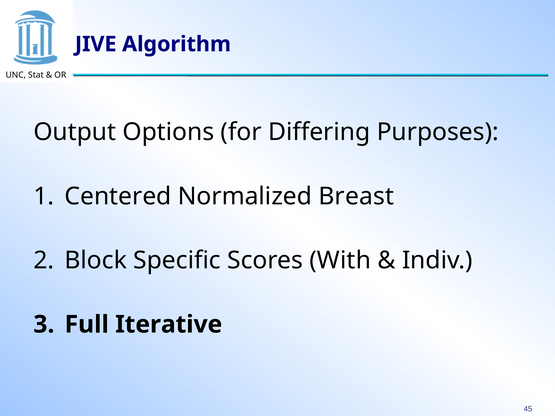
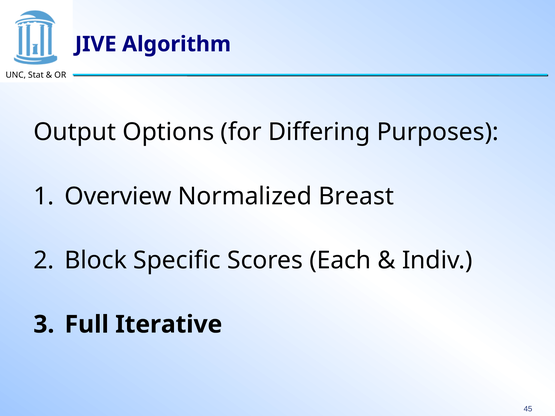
Centered: Centered -> Overview (118, 196)
With: With -> Each (340, 260)
